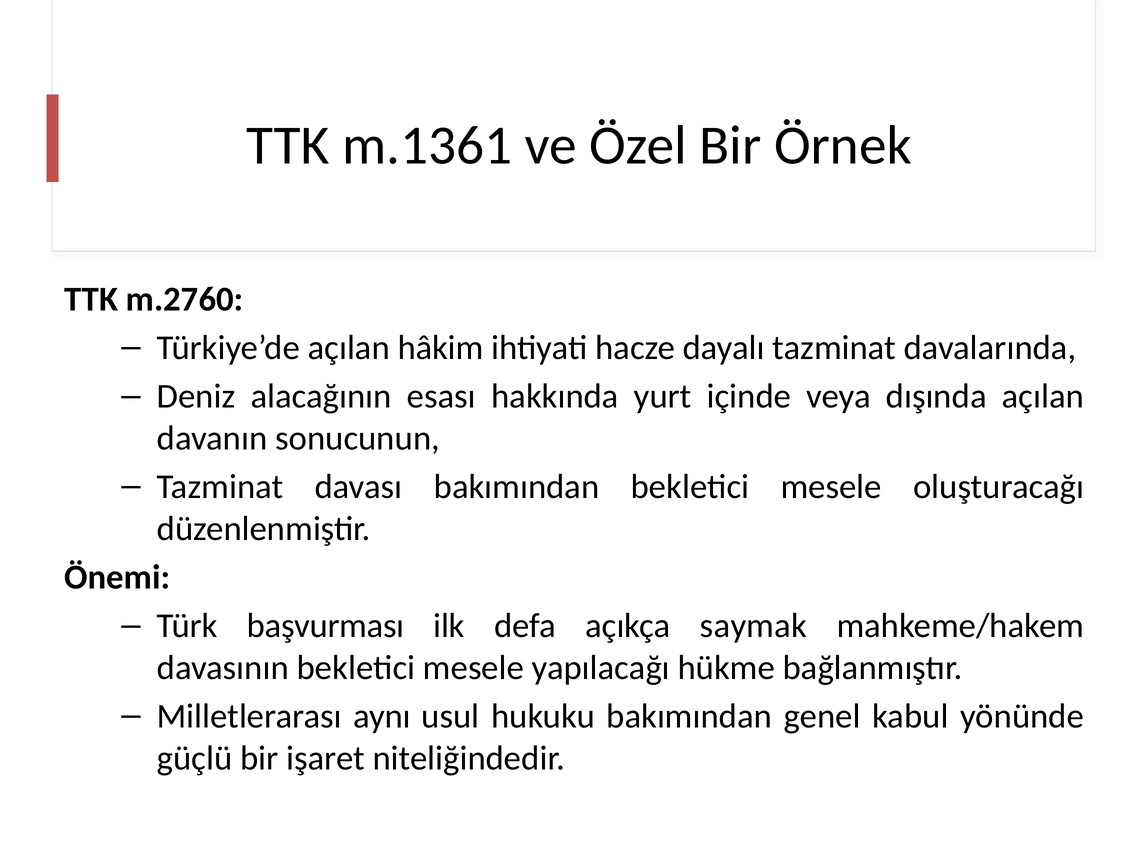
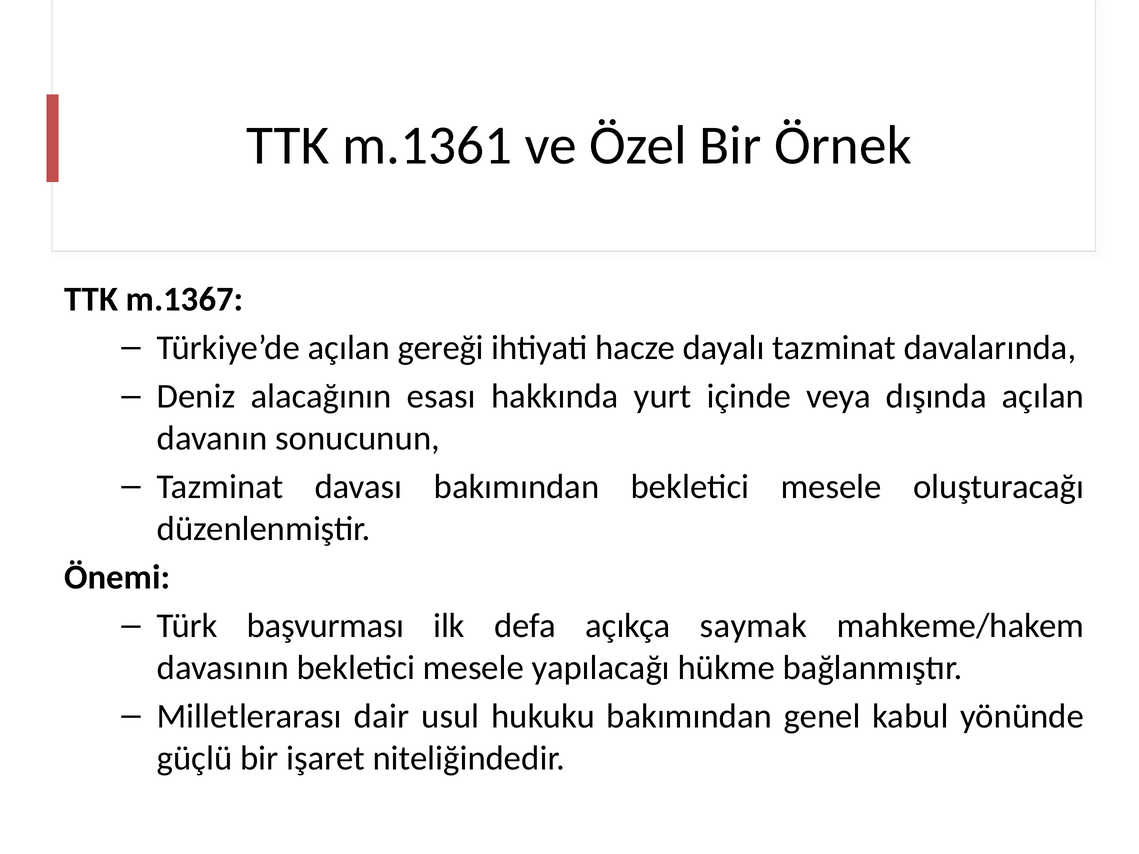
m.2760: m.2760 -> m.1367 (185, 299)
hâkim: hâkim -> gereği (441, 348)
aynı: aynı -> dair (382, 717)
